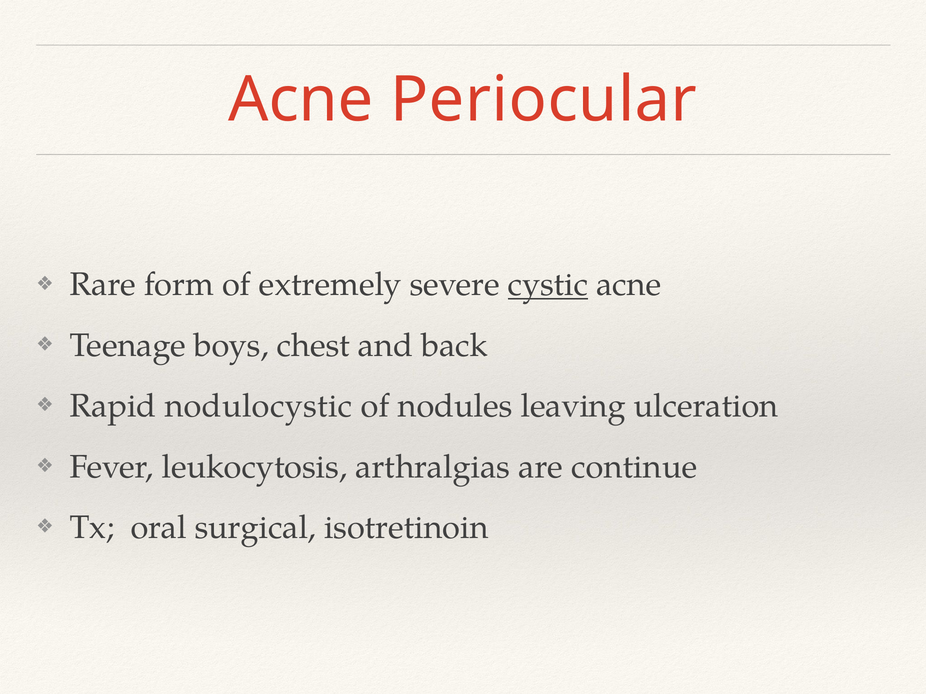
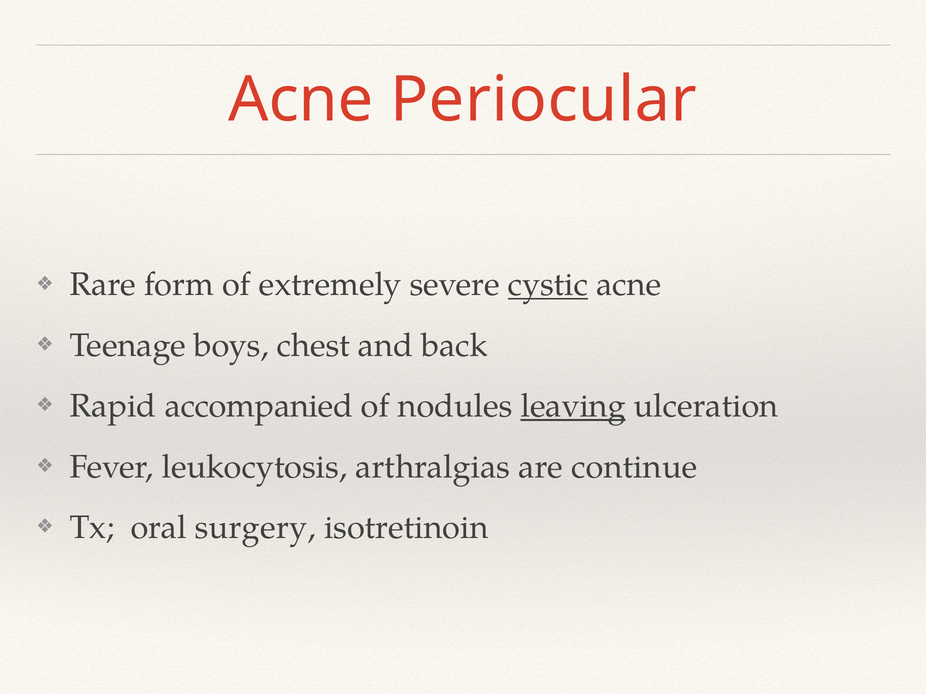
nodulocystic: nodulocystic -> accompanied (259, 407)
leaving underline: none -> present (573, 407)
surgical: surgical -> surgery (255, 528)
